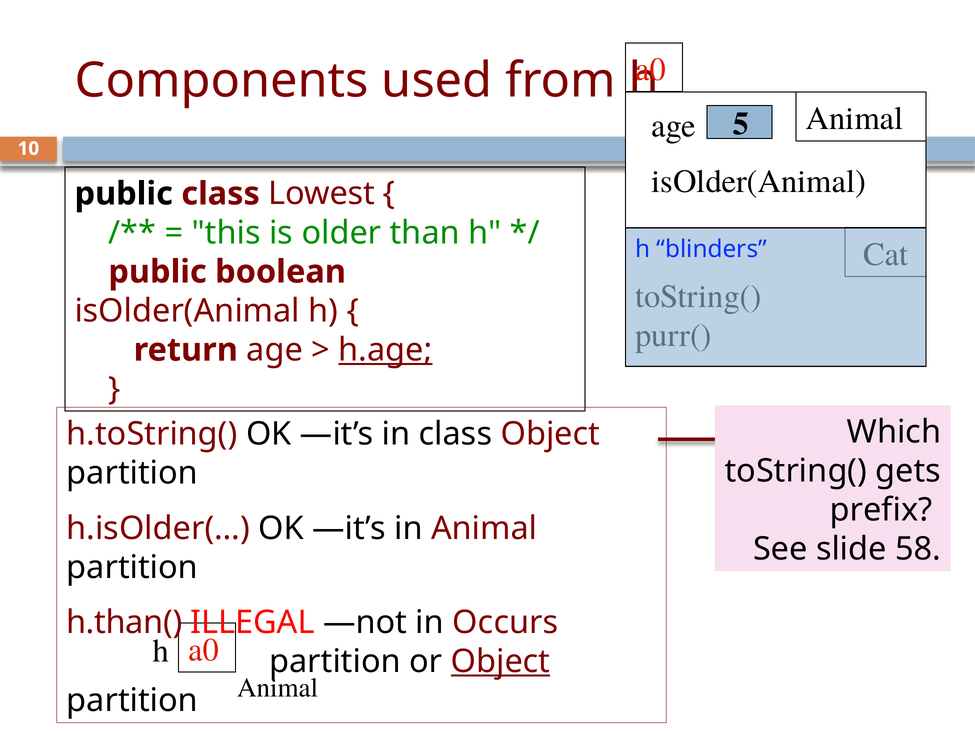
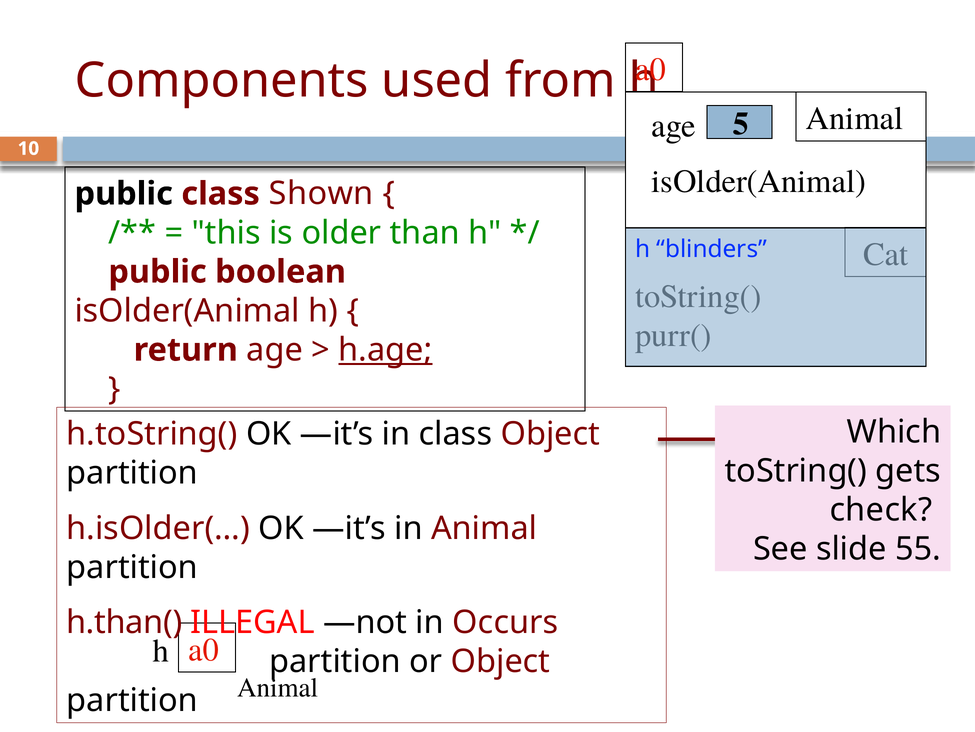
Lowest: Lowest -> Shown (321, 194)
prefix: prefix -> check (881, 510)
58: 58 -> 55 (918, 549)
Object underline: present -> none (500, 661)
